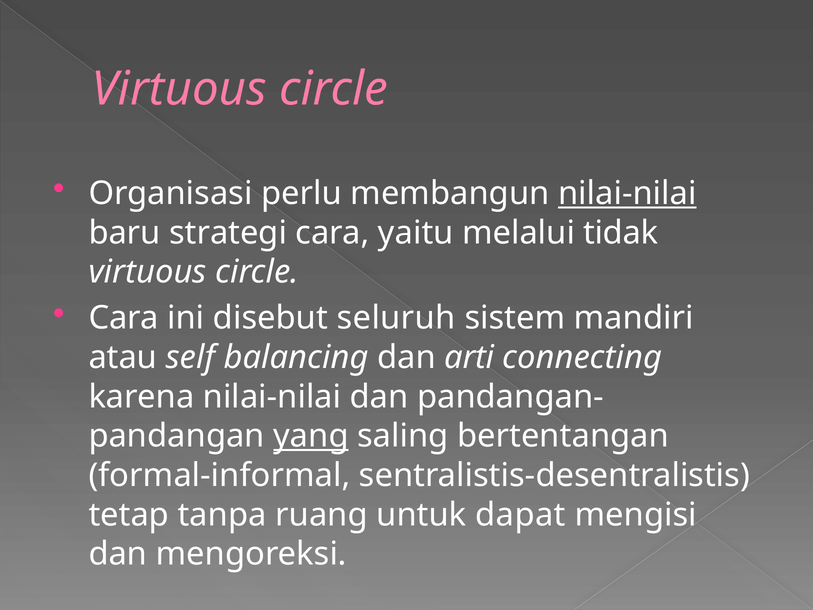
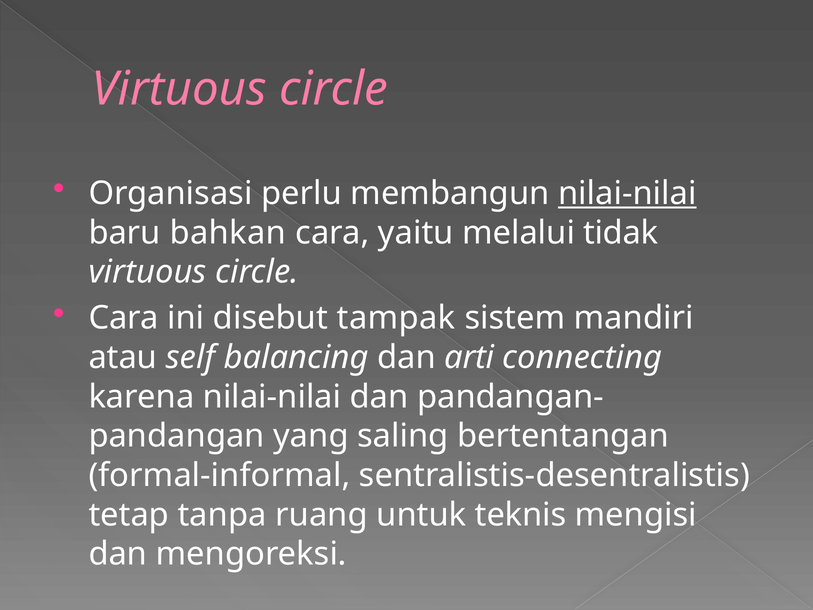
strategi: strategi -> bahkan (228, 233)
seluruh: seluruh -> tampak (396, 318)
yang underline: present -> none (311, 436)
dapat: dapat -> teknis (521, 515)
